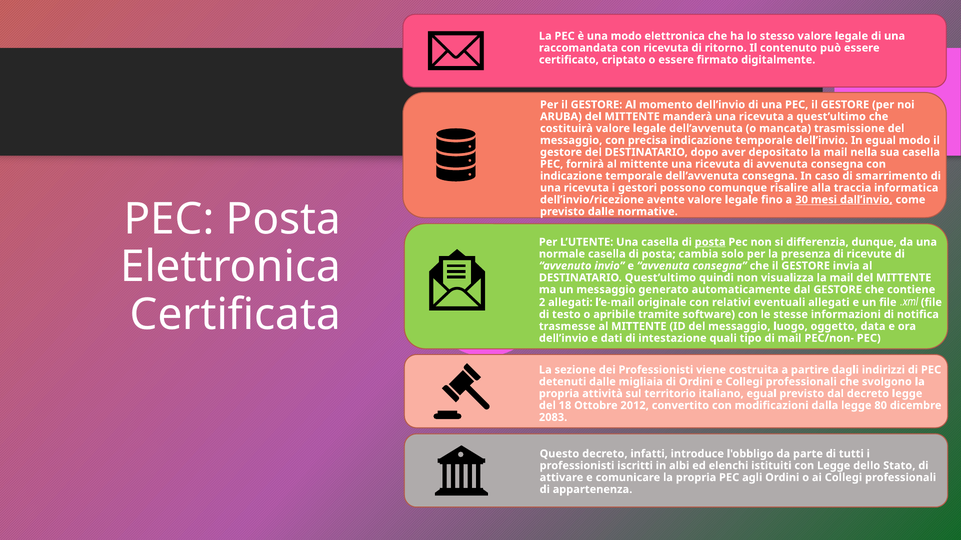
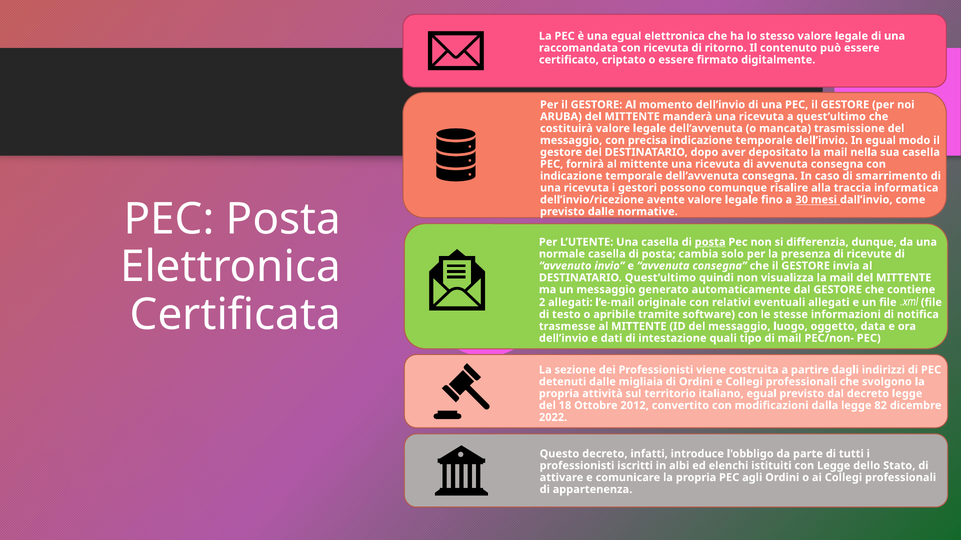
una modo: modo -> egual (626, 36)
dall’invio underline: present -> none (866, 200)
80: 80 -> 82 (881, 406)
2083: 2083 -> 2022 (553, 418)
